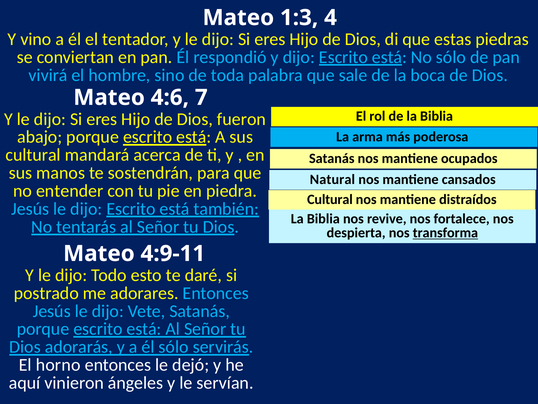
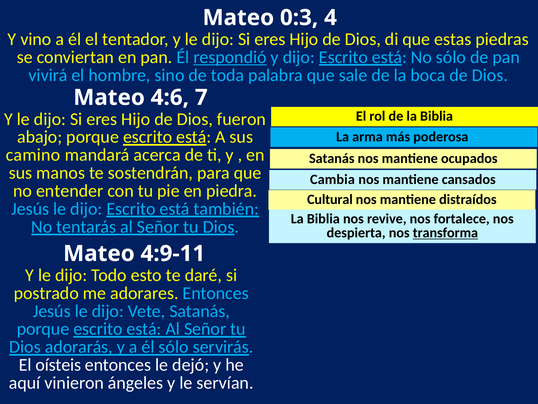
1:3: 1:3 -> 0:3 (299, 18)
respondió underline: none -> present (230, 57)
cultural: cultural -> camino (33, 155)
Natural: Natural -> Cambia (332, 179)
horno: horno -> oísteis (58, 365)
